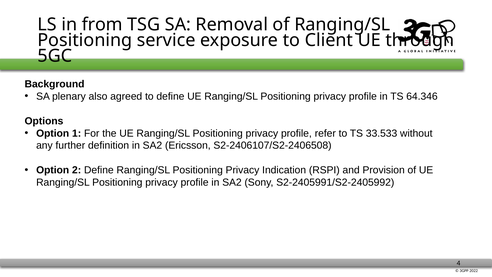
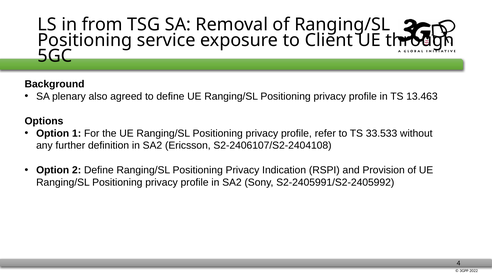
64.346: 64.346 -> 13.463 (422, 96)
S2-2406107/S2-2406508: S2-2406107/S2-2406508 -> S2-2406107/S2-2404108 (273, 145)
